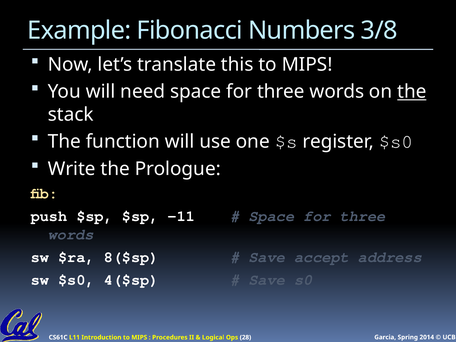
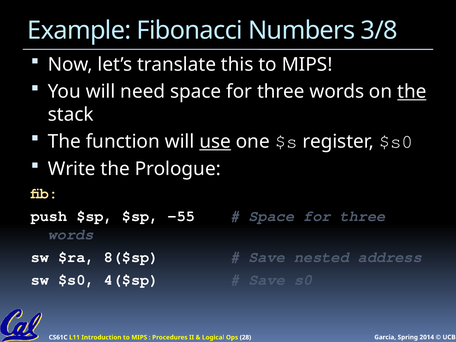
use underline: none -> present (215, 142)
-11: -11 -> -55 (181, 216)
accept: accept -> nested (321, 257)
